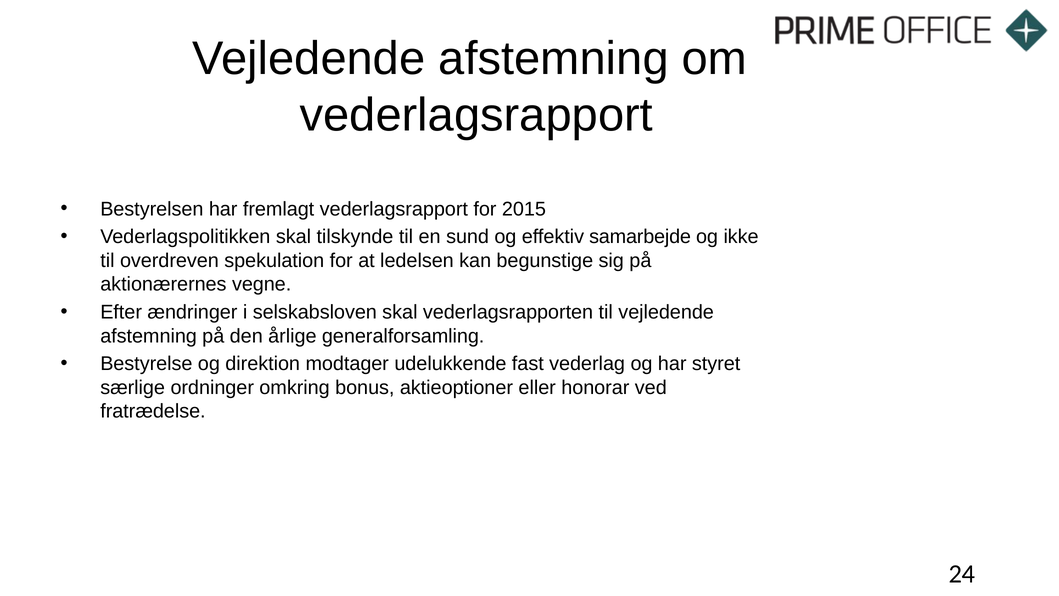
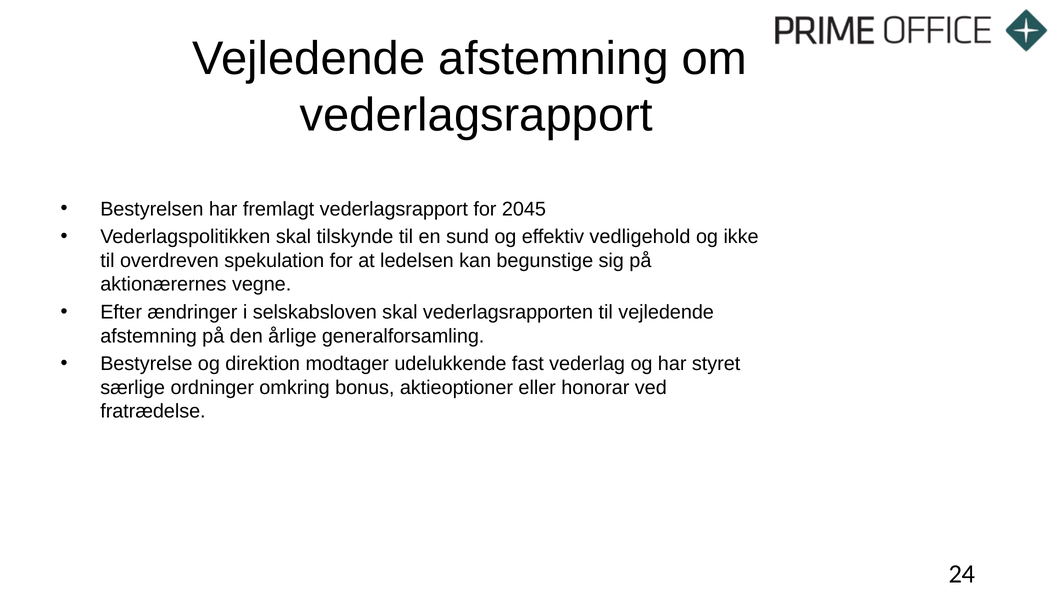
2015: 2015 -> 2045 (524, 209)
samarbejde: samarbejde -> vedligehold (640, 237)
